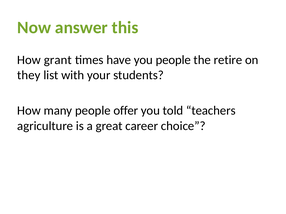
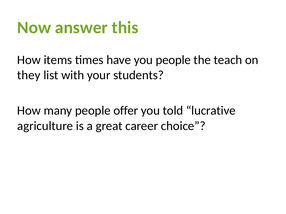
grant: grant -> items (58, 60)
retire: retire -> teach (228, 60)
teachers: teachers -> lucrative (211, 111)
